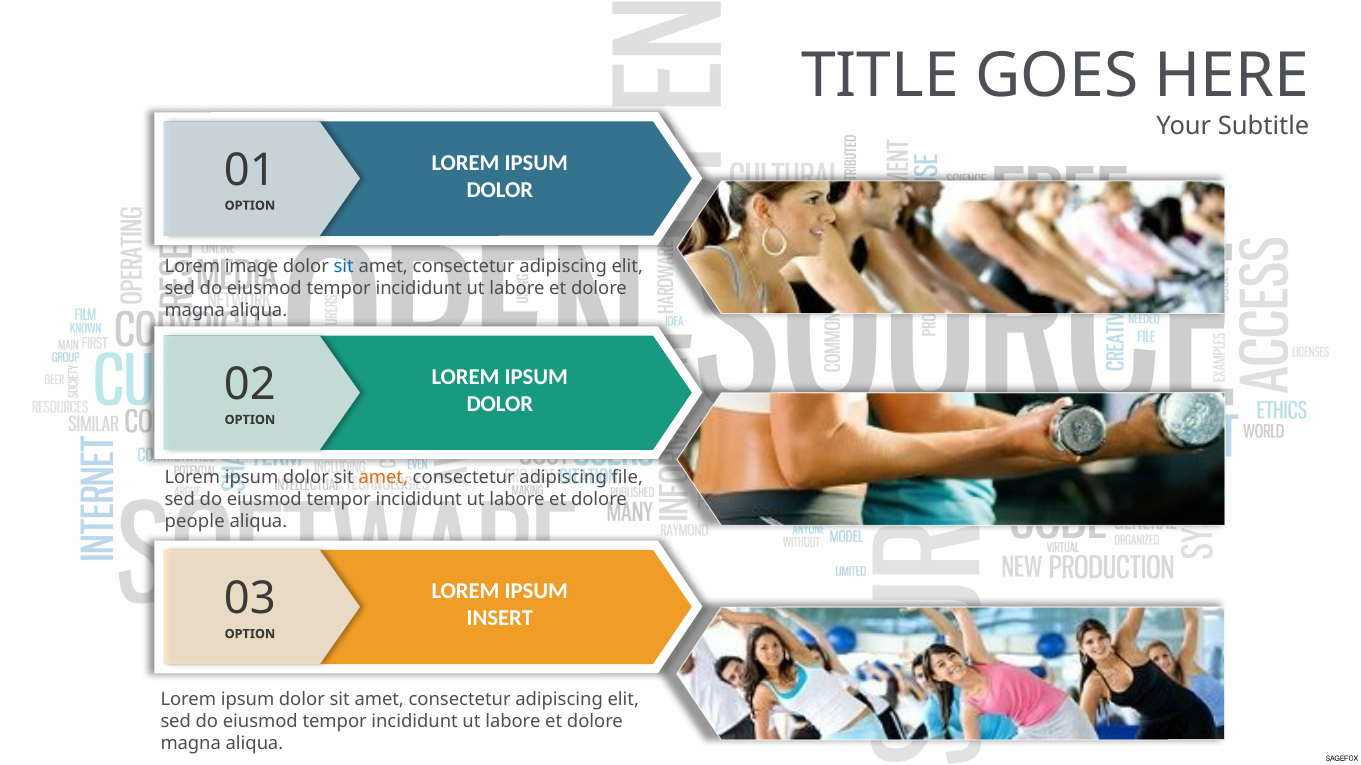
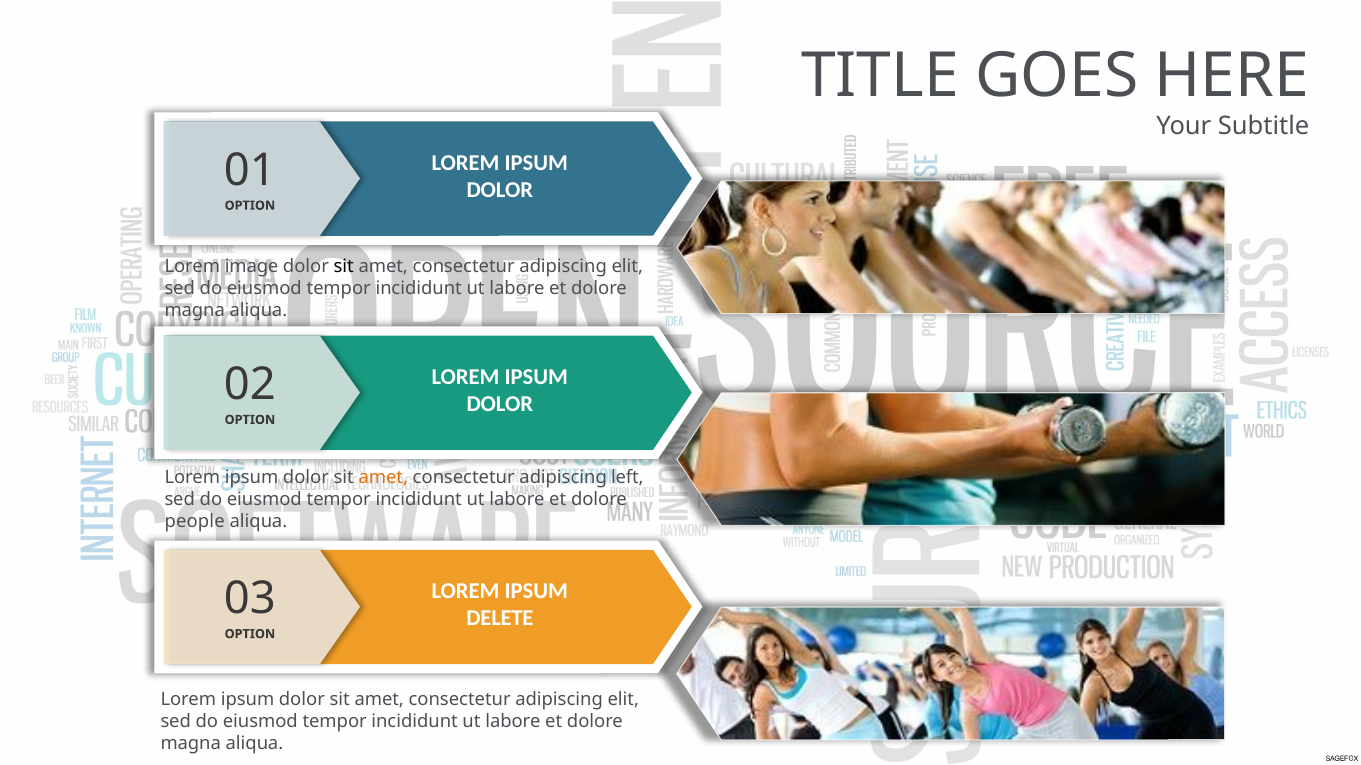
sit colour: blue -> black (344, 267)
file: file -> left (627, 477)
INSERT: INSERT -> DELETE (500, 619)
